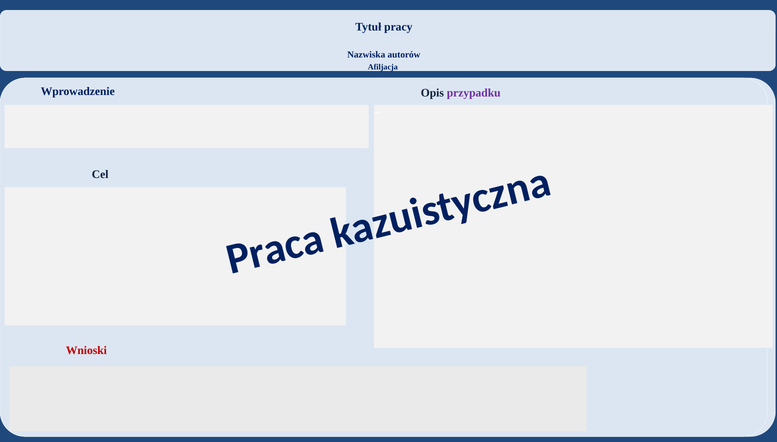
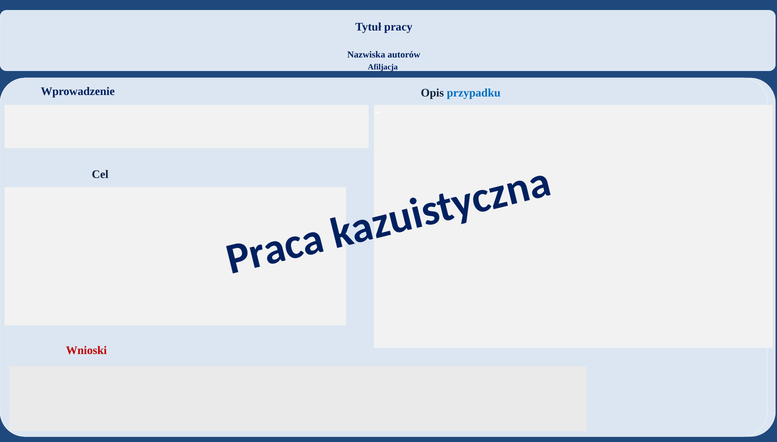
przypadku colour: purple -> blue (474, 93)
